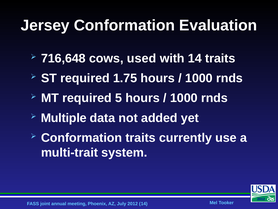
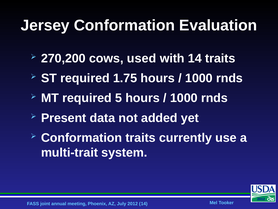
716,648: 716,648 -> 270,200 (63, 58)
Multiple: Multiple -> Present (64, 118)
